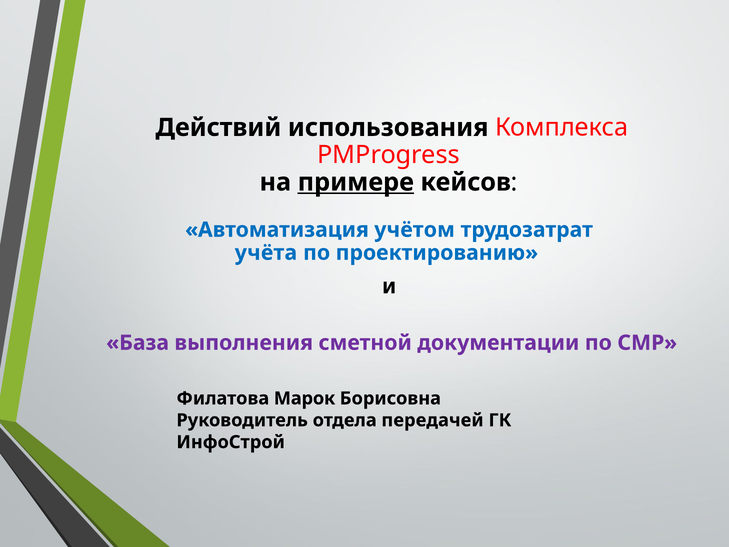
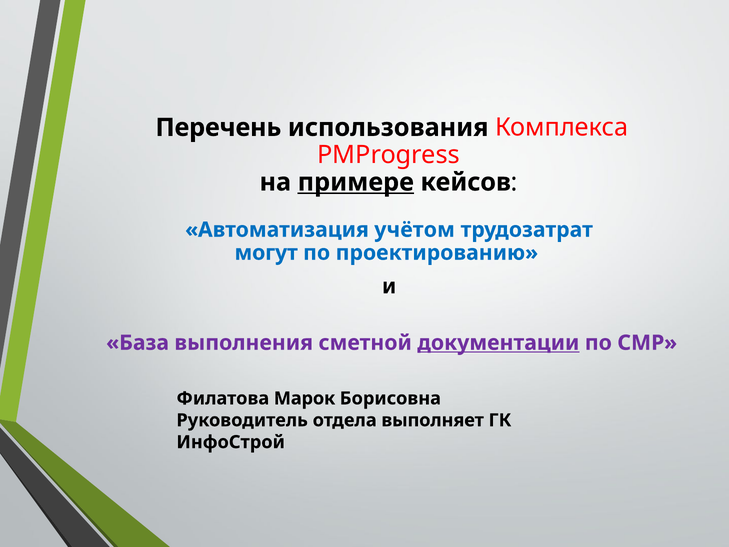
Действий: Действий -> Перечень (218, 127)
учёта: учёта -> могут (266, 253)
документации underline: none -> present (498, 343)
передачей: передачей -> выполняет (433, 420)
